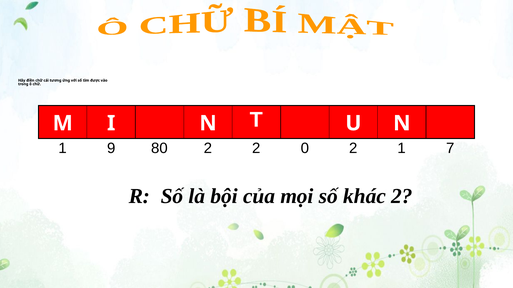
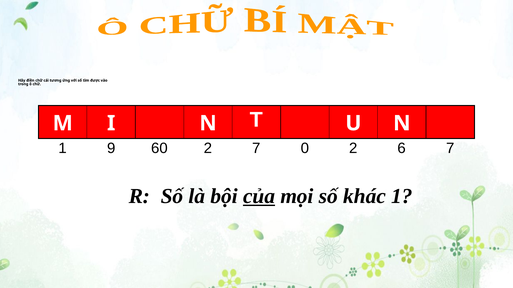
80: 80 -> 60 (160, 148)
2 2: 2 -> 7 (256, 148)
2 1: 1 -> 6 (402, 148)
của underline: none -> present (259, 197)
khác 2: 2 -> 1 (402, 197)
